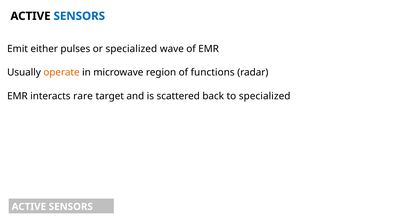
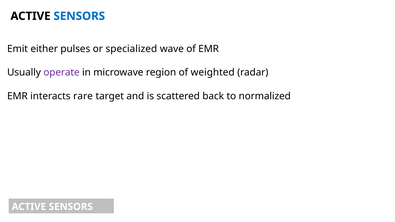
operate colour: orange -> purple (61, 73)
functions: functions -> weighted (213, 73)
to specialized: specialized -> normalized (265, 96)
